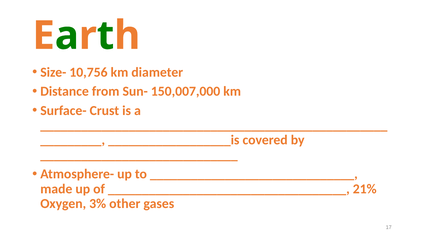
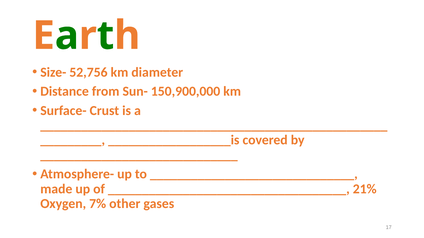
10,756: 10,756 -> 52,756 (88, 72)
150,007,000: 150,007,000 -> 150,900,000 (186, 92)
3%: 3% -> 7% (98, 204)
